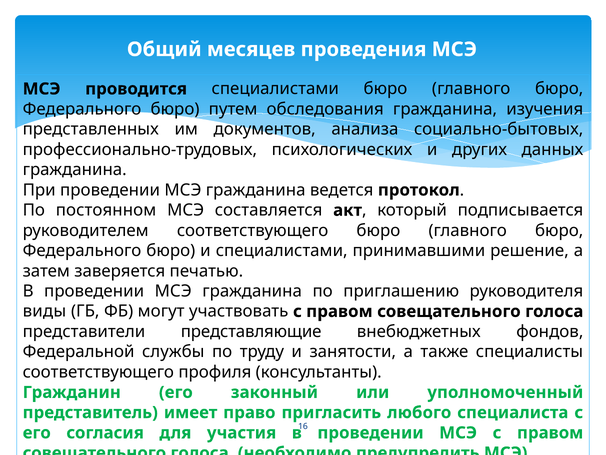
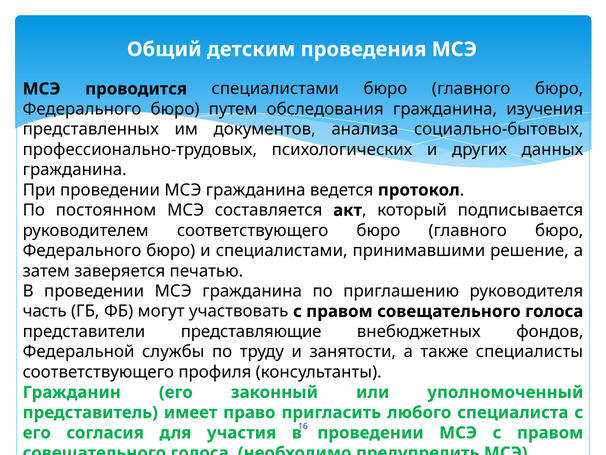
месяцев: месяцев -> детским (251, 49)
виды: виды -> часть (45, 311)
